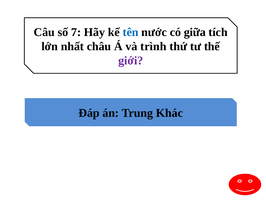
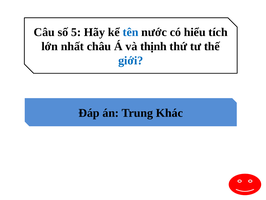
7: 7 -> 5 (76, 32)
giữa: giữa -> hiểu (195, 32)
trình: trình -> thịnh (154, 46)
giới colour: purple -> blue (131, 60)
